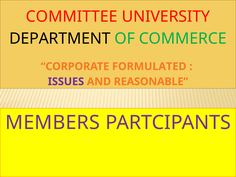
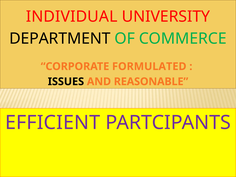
COMMITTEE: COMMITTEE -> INDIVIDUAL (72, 17)
ISSUES colour: purple -> black (66, 82)
MEMBERS: MEMBERS -> EFFICIENT (53, 123)
